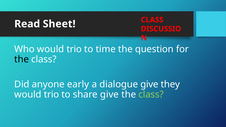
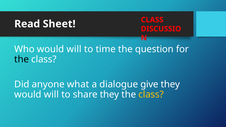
Who would trio: trio -> will (74, 49)
early: early -> what (78, 84)
trio: trio -> will (51, 95)
share give: give -> they (110, 95)
class colour: light green -> yellow (151, 95)
